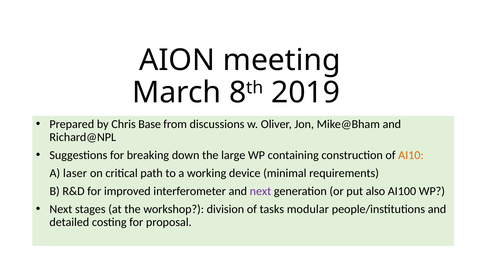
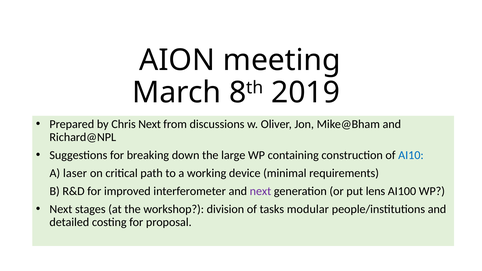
Chris Base: Base -> Next (150, 124)
AI10 colour: orange -> blue (411, 155)
also: also -> lens (375, 191)
